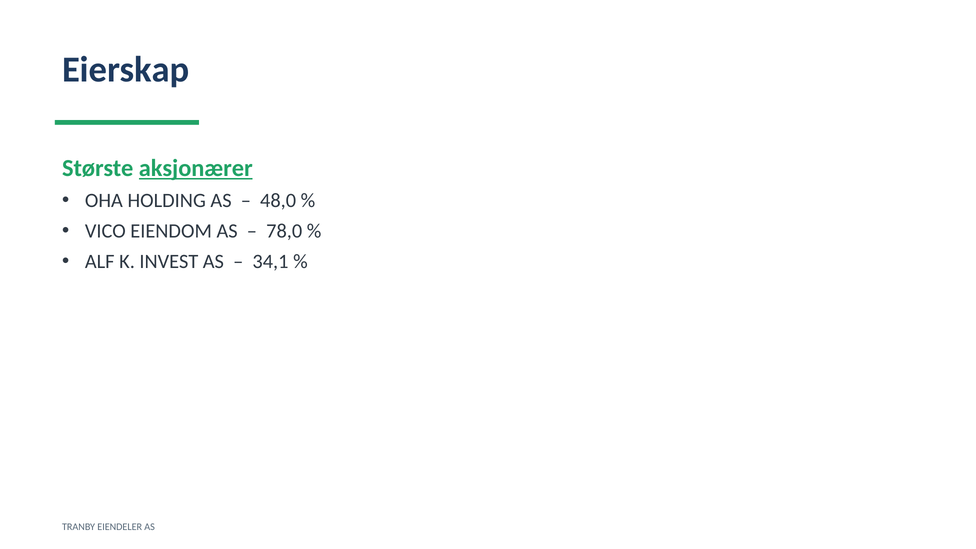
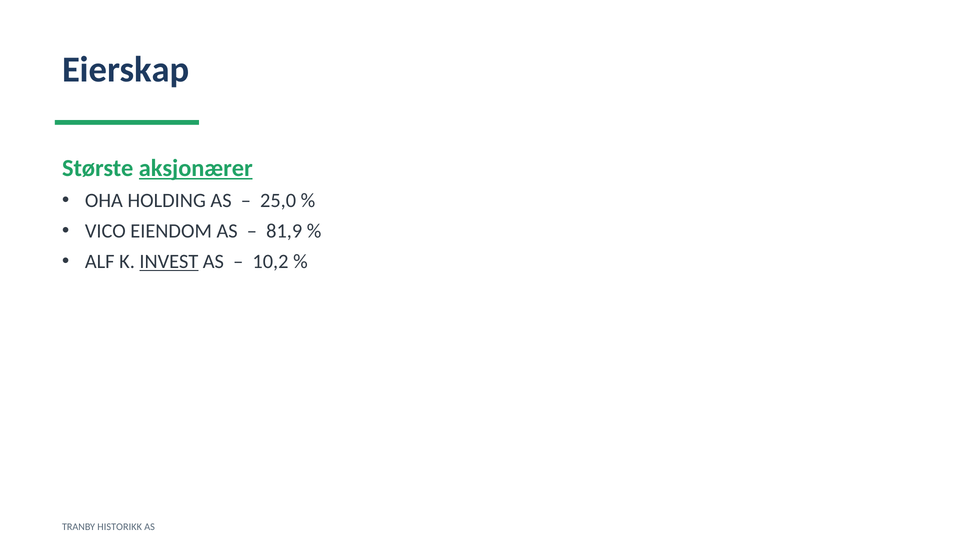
48,0: 48,0 -> 25,0 (278, 201)
78,0: 78,0 -> 81,9 (284, 231)
INVEST underline: none -> present (169, 262)
34,1: 34,1 -> 10,2 (270, 262)
EIENDELER: EIENDELER -> HISTORIKK (120, 527)
